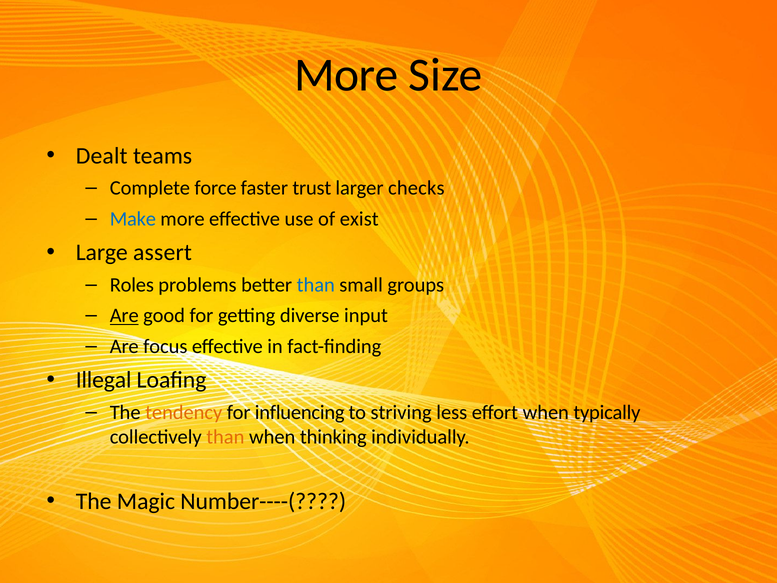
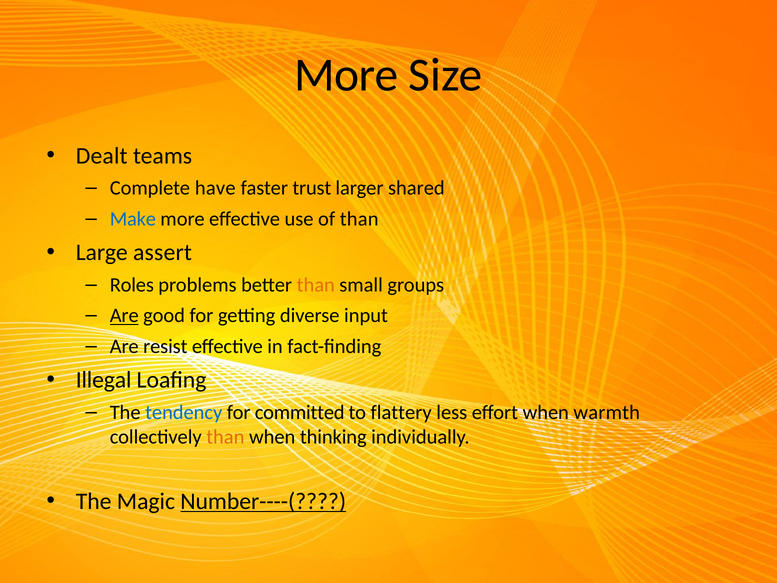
force: force -> have (215, 188)
checks: checks -> shared (416, 188)
of exist: exist -> than (359, 219)
than colour: blue -> orange (316, 285)
focus: focus -> resist (165, 346)
tendency colour: orange -> blue (184, 412)
influencing: influencing -> committed (300, 412)
striving: striving -> flattery (401, 412)
typically: typically -> warmth (607, 412)
Number----( underline: none -> present (263, 501)
